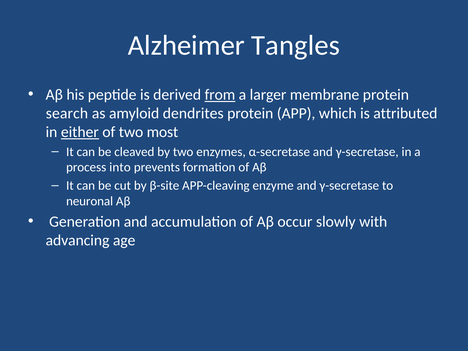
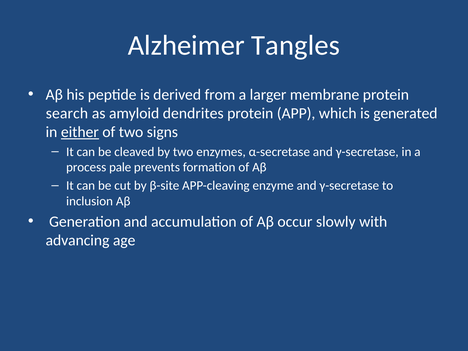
from underline: present -> none (220, 95)
attributed: attributed -> generated (405, 113)
most: most -> signs (162, 132)
into: into -> pale (120, 167)
neuronal: neuronal -> inclusion (90, 201)
